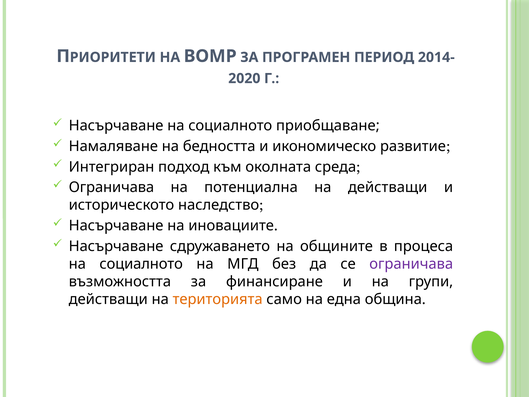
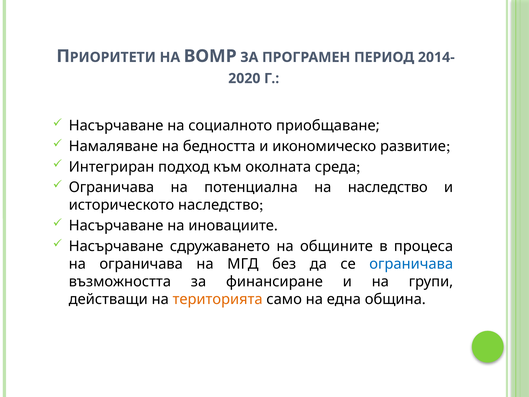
на действащи: действащи -> наследство (388, 187)
социалното: социалното -> ограничава (141, 264)
ограничава colour: purple -> blue (411, 264)
